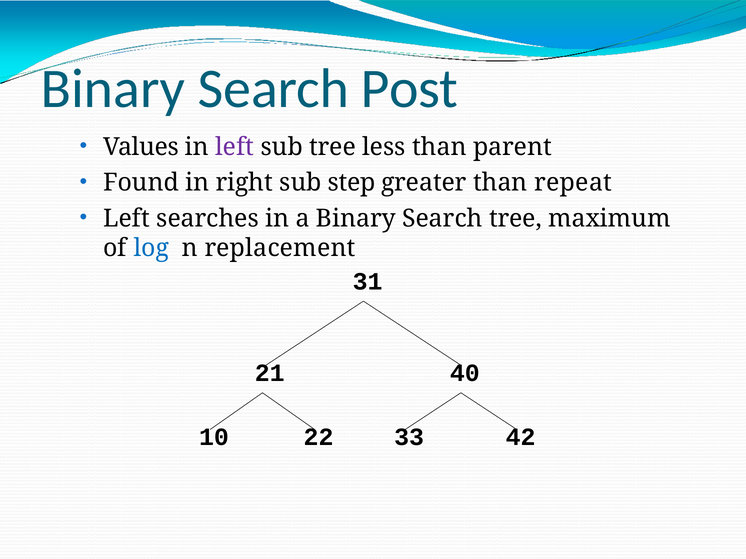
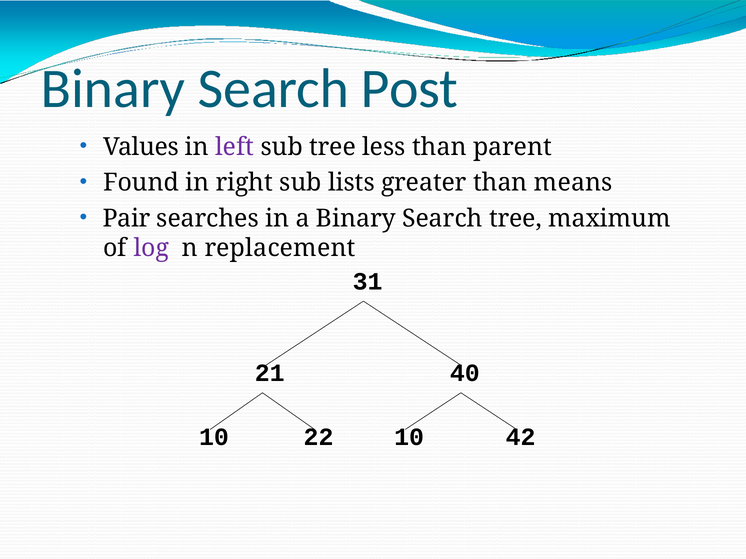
step: step -> lists (351, 183)
repeat: repeat -> means (573, 183)
Left: Left -> Pair (127, 219)
log colour: blue -> purple (151, 248)
22 33: 33 -> 10 (409, 438)
